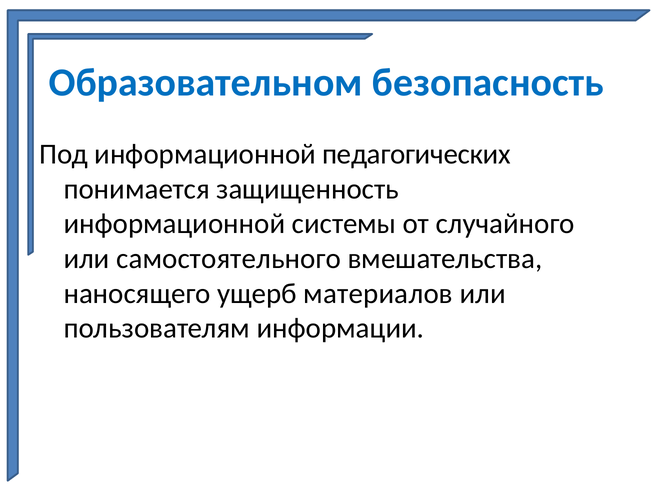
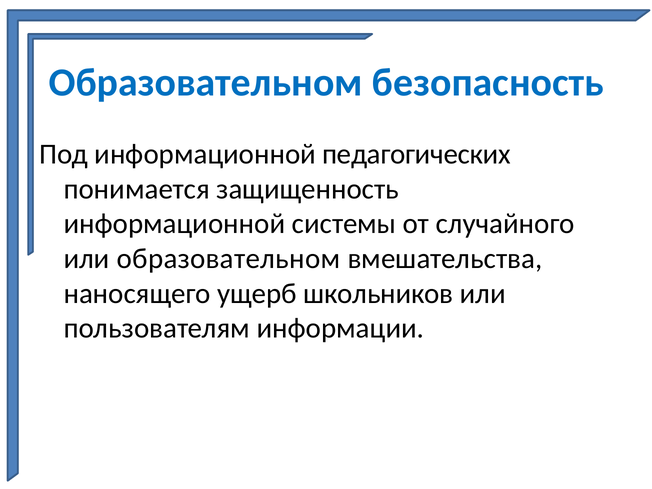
или самостоятельного: самостоятельного -> образовательном (229, 259)
материалов: материалов -> школьников (378, 293)
